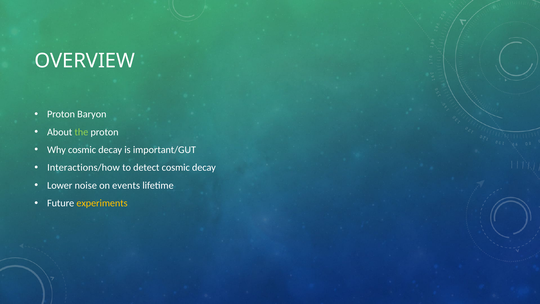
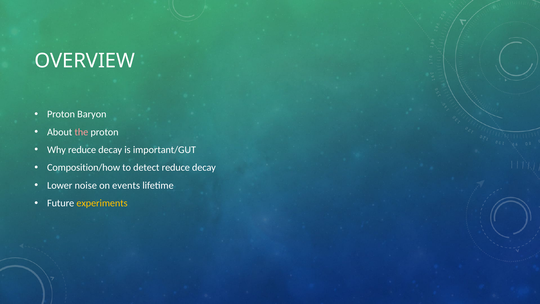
the colour: light green -> pink (81, 132)
Why cosmic: cosmic -> reduce (82, 150)
Interactions/how: Interactions/how -> Composition/how (84, 167)
detect cosmic: cosmic -> reduce (176, 167)
